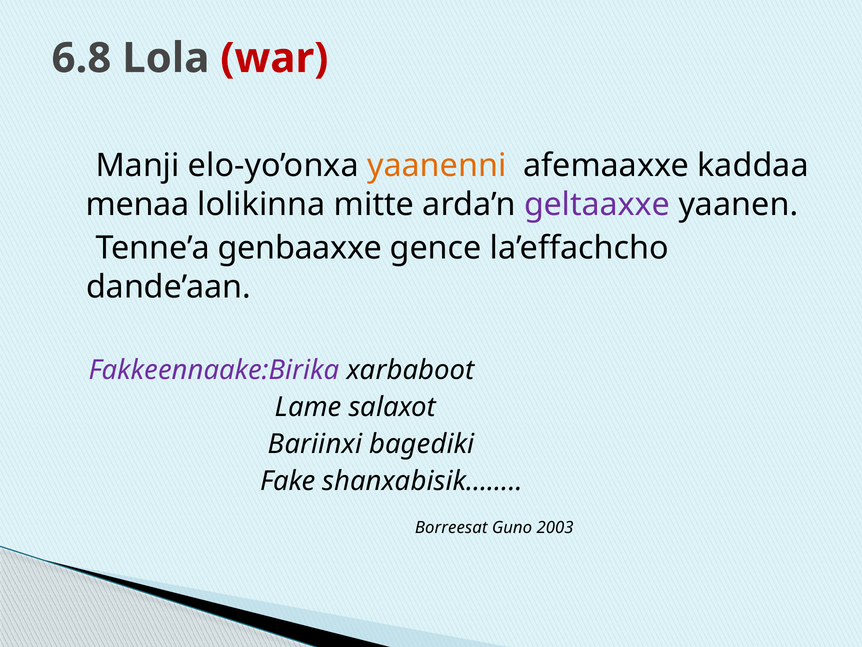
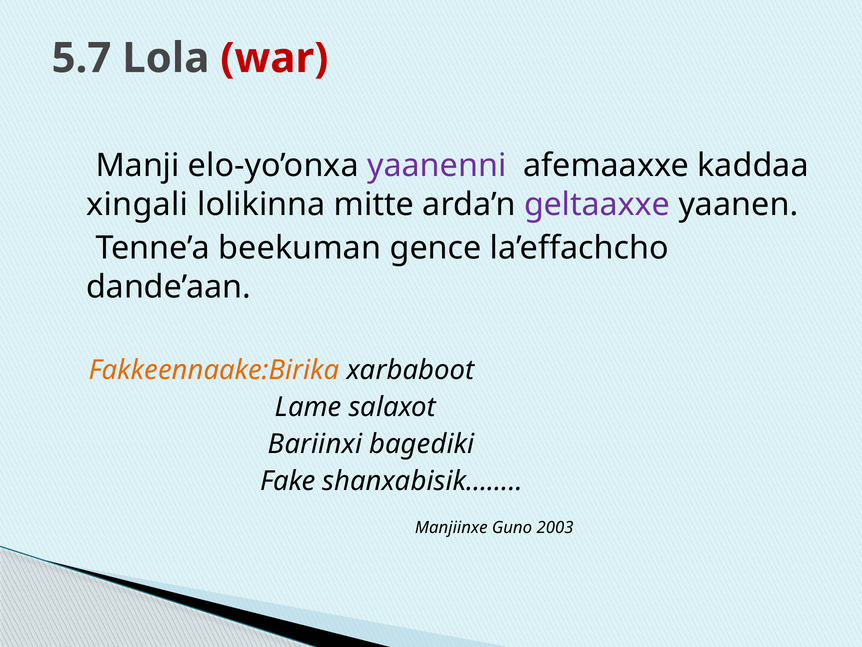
6.8: 6.8 -> 5.7 (81, 58)
yaanenni colour: orange -> purple (437, 166)
menaa: menaa -> xingali (137, 204)
genbaaxxe: genbaaxxe -> beekuman (300, 248)
Fakkeennaake:Birika colour: purple -> orange (214, 370)
Borreesat: Borreesat -> Manjiinxe (451, 527)
